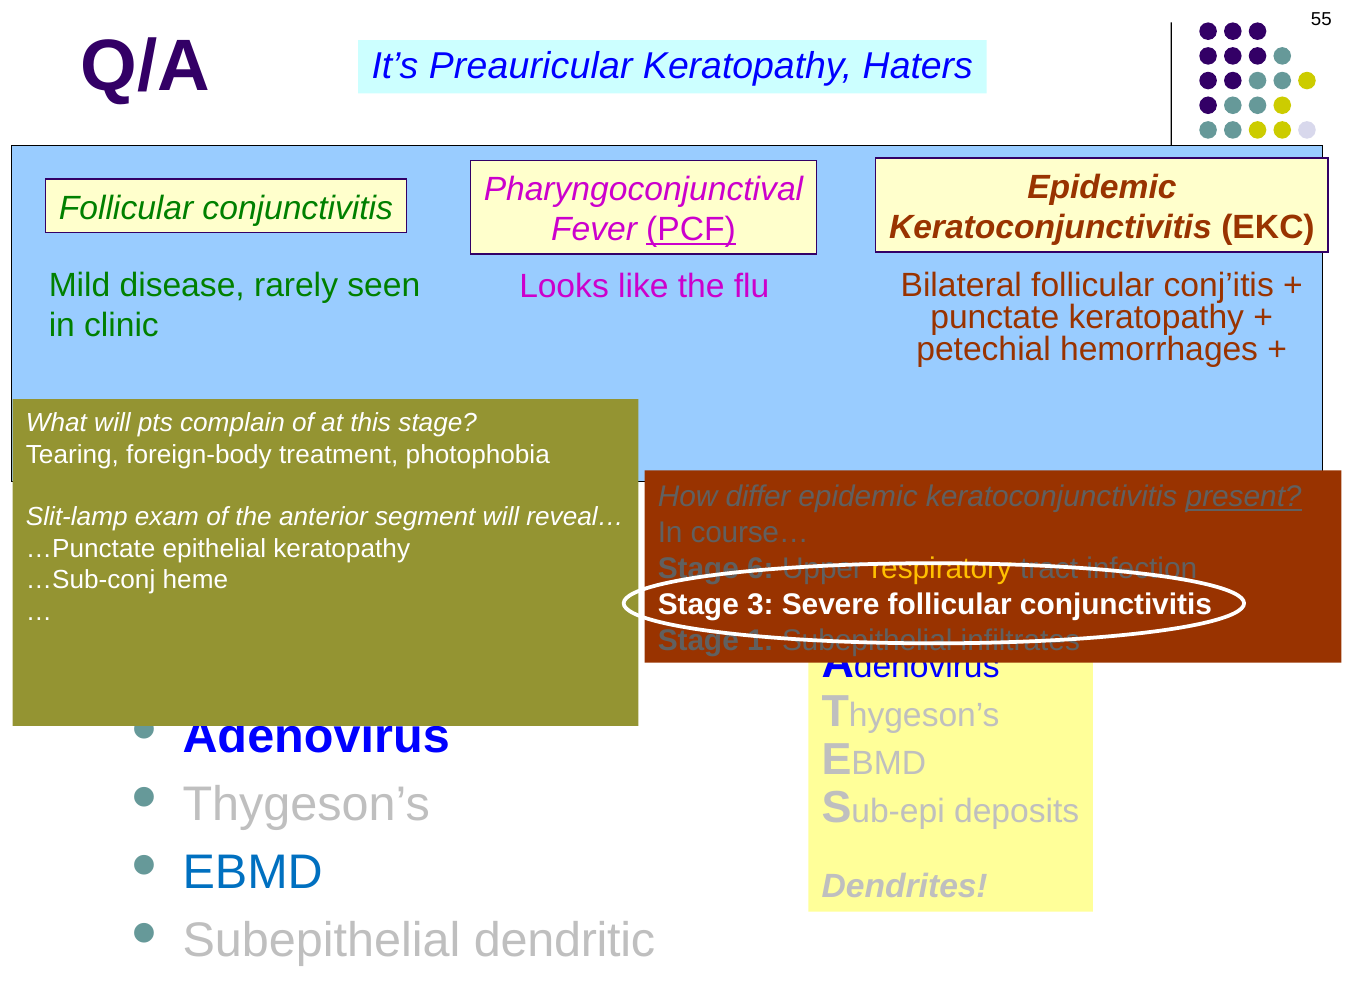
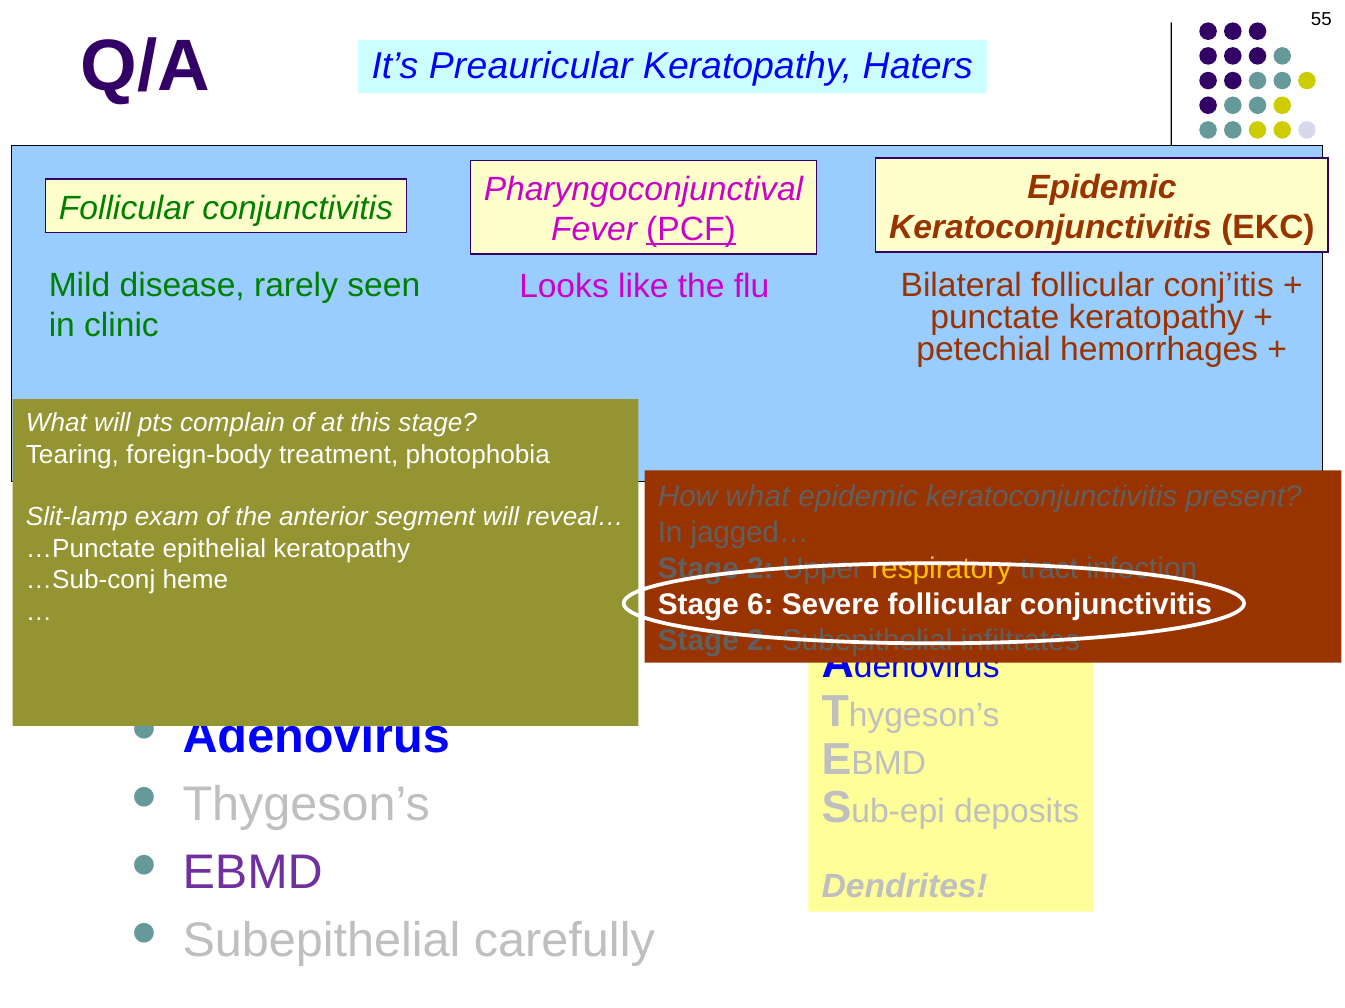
How differ: differ -> what (758, 497)
present underline: present -> none (1244, 497)
course…: course… -> jagged… (750, 533)
6: 6 -> 2 (760, 569)
3: 3 -> 6 (760, 605)
1: 1 -> 2 (760, 641)
EBMD colour: blue -> purple (253, 873)
dendritic: dendritic -> carefully (564, 941)
